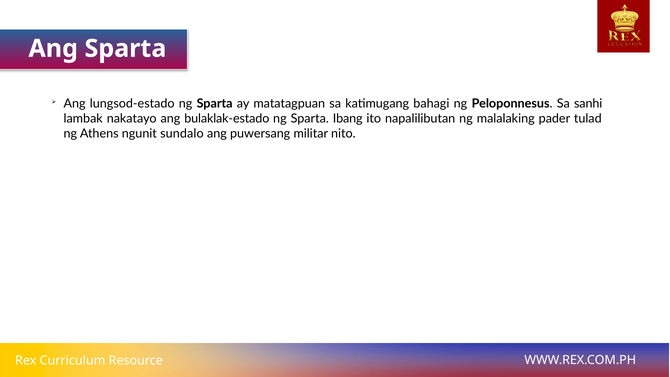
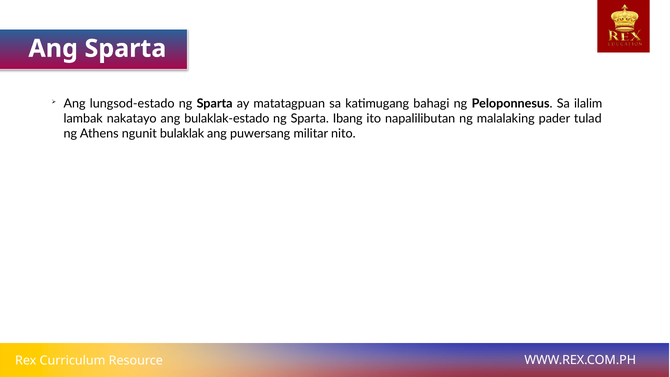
sanhi: sanhi -> ilalim (588, 103)
sundalo: sundalo -> bulaklak (182, 134)
